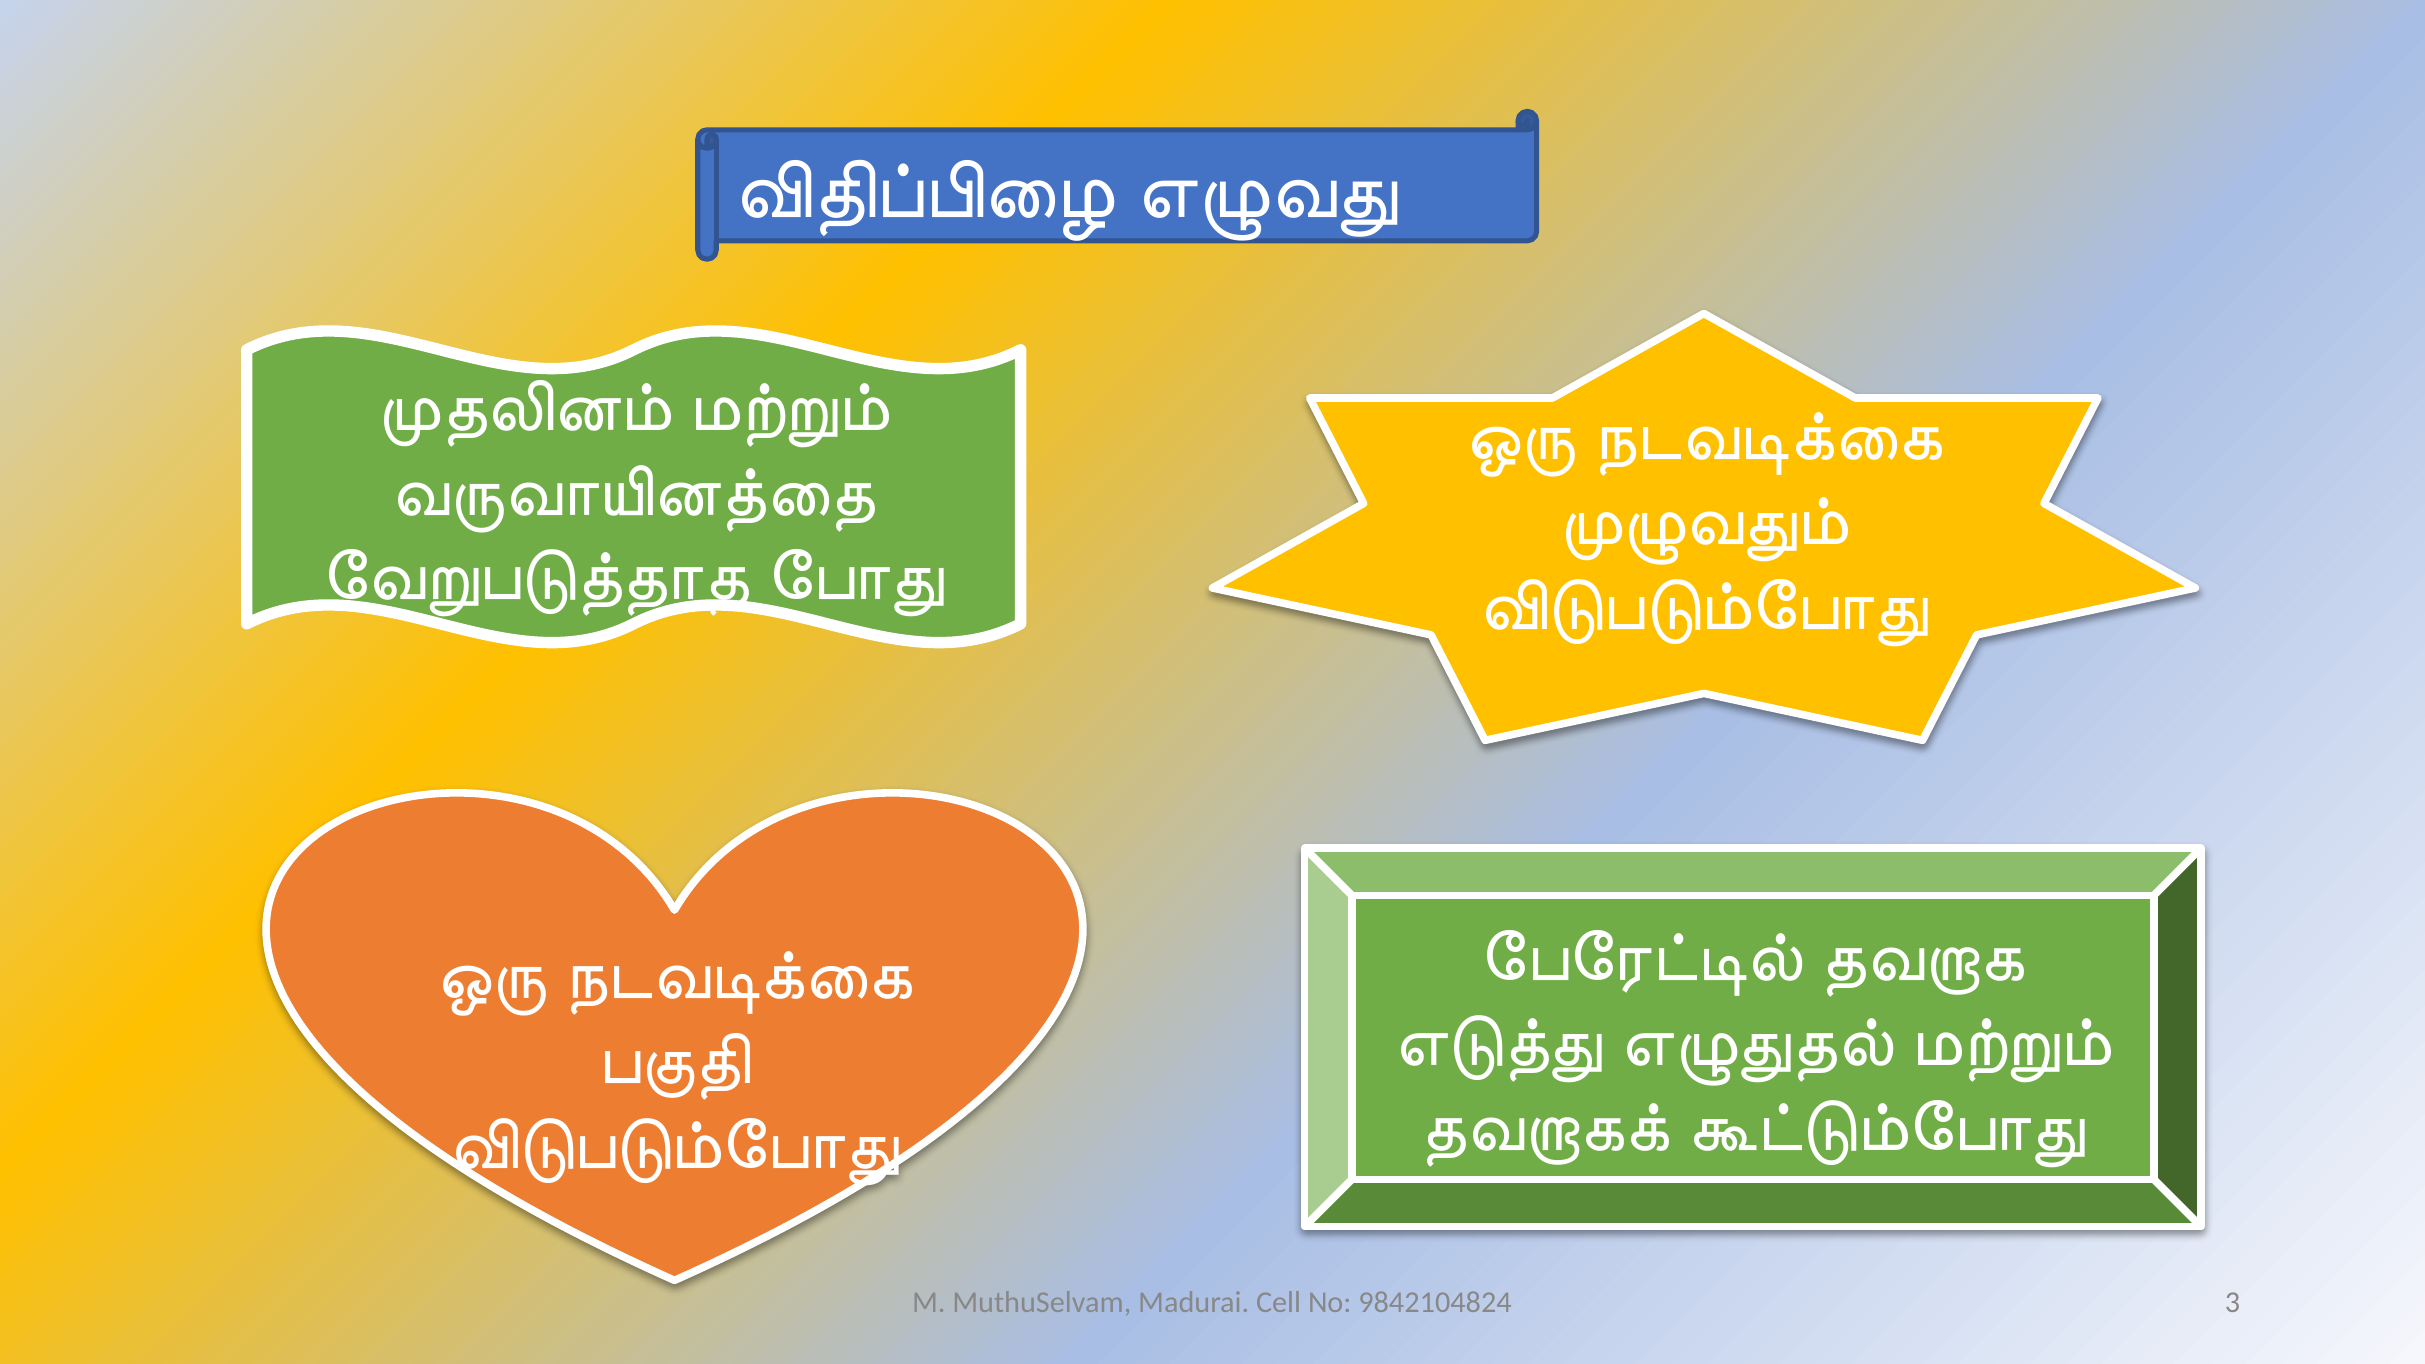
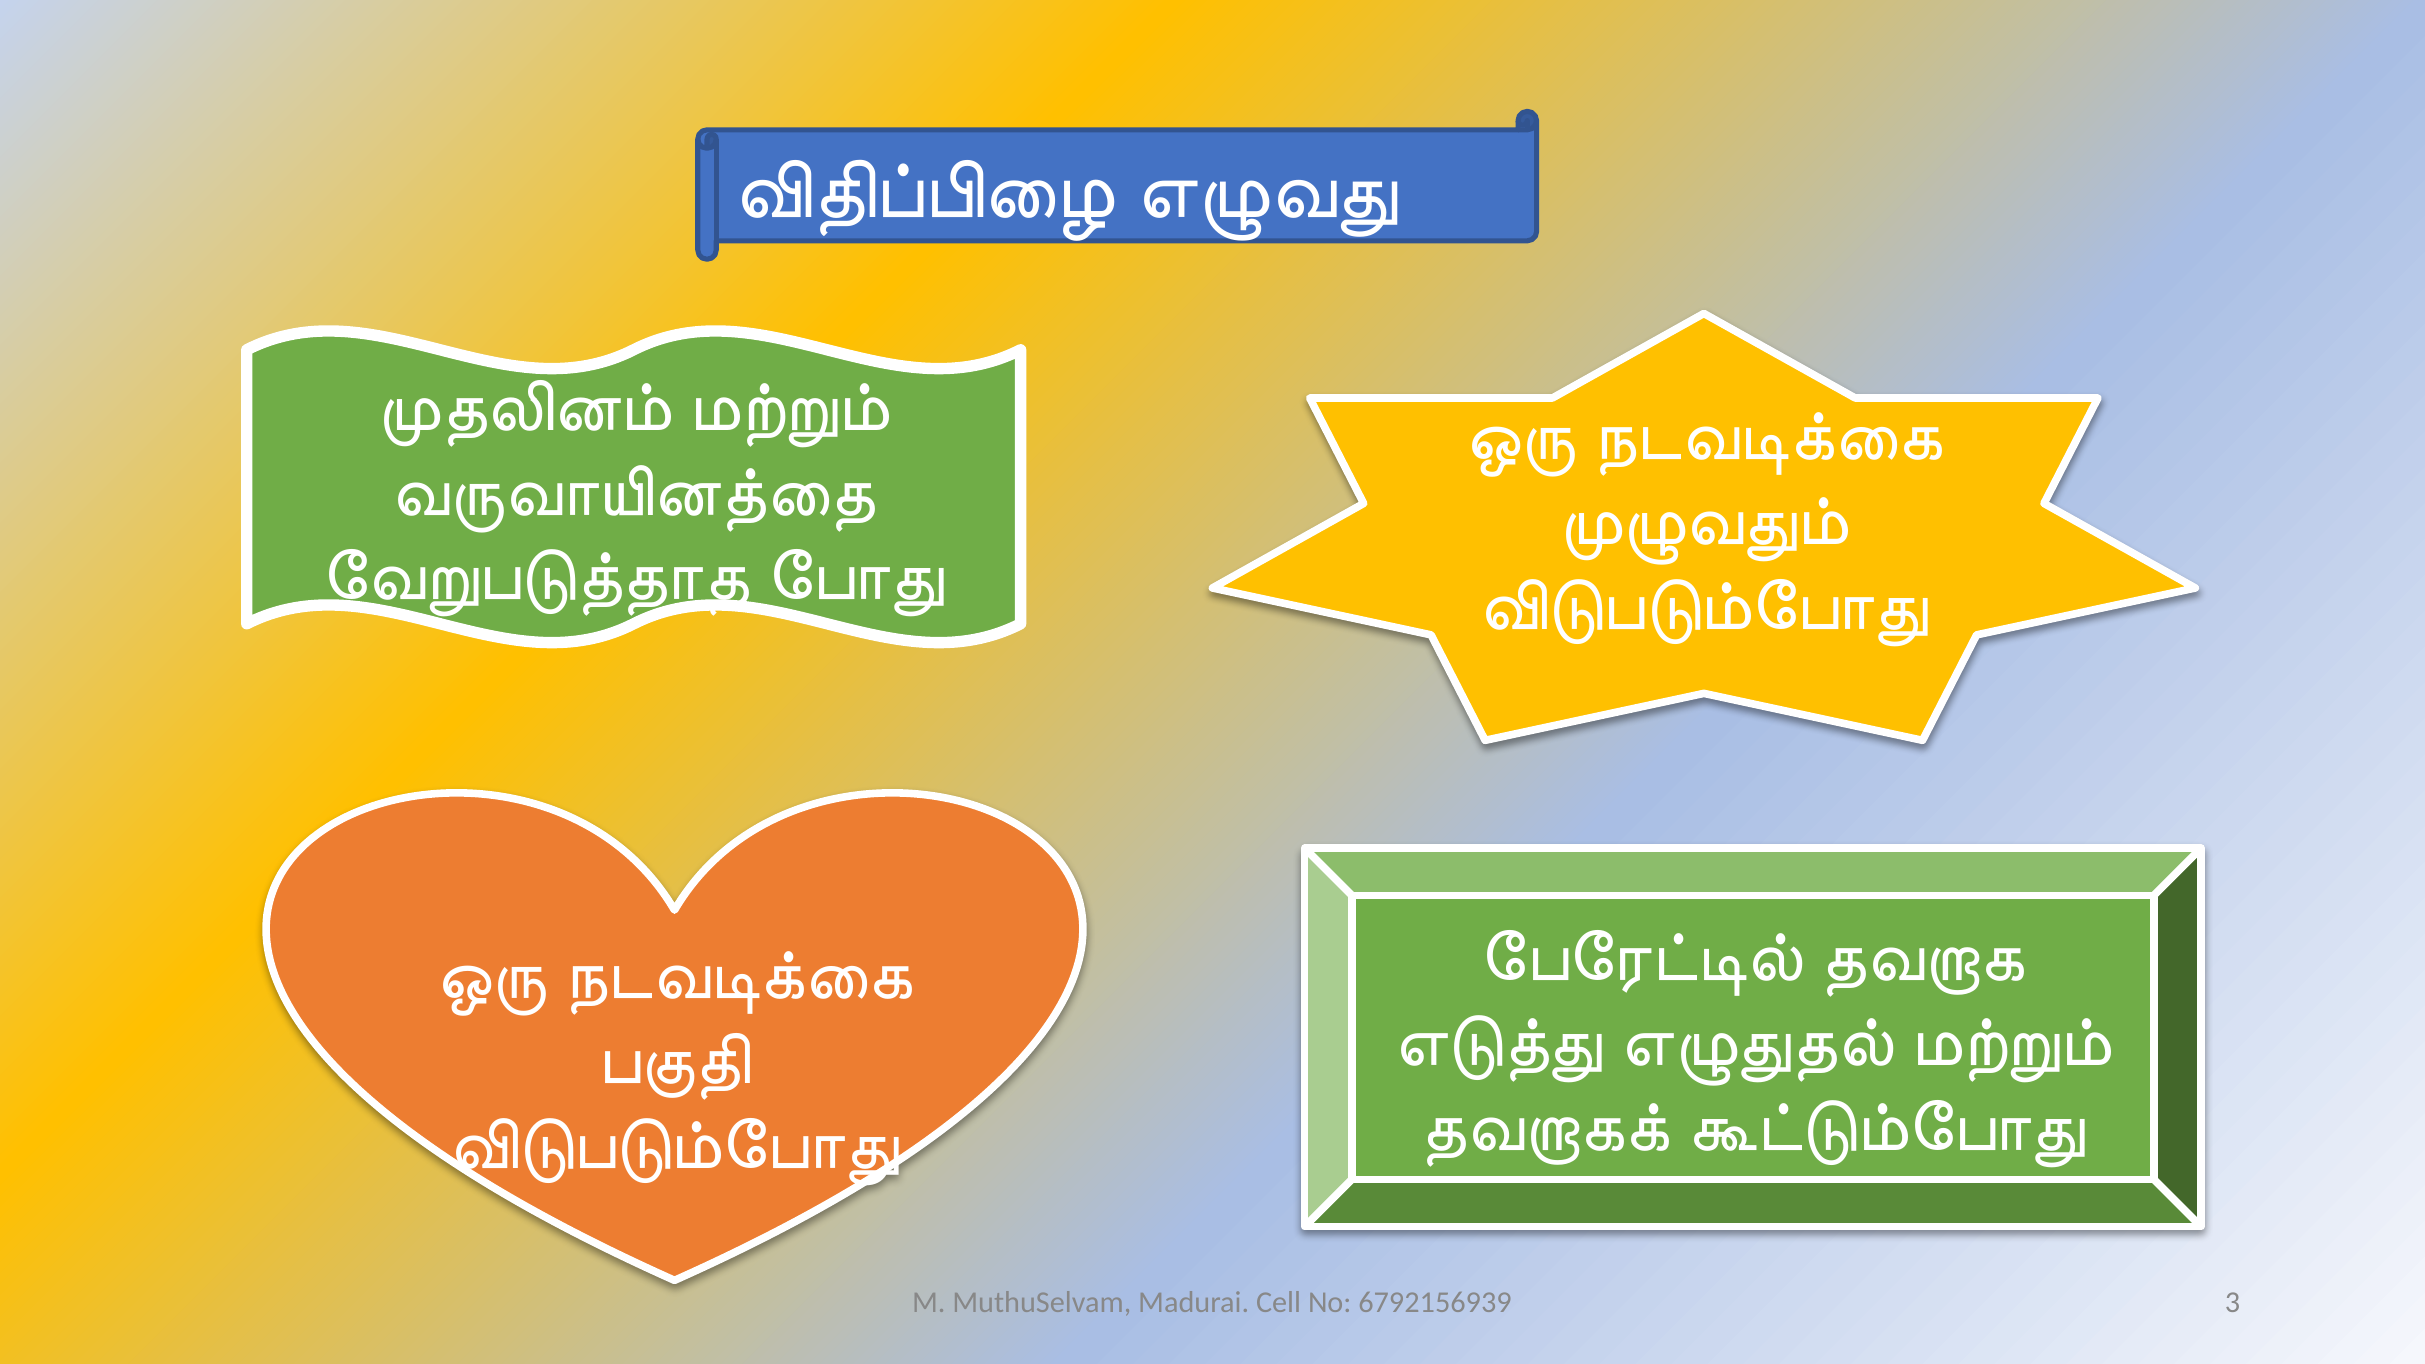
9842104824: 9842104824 -> 6792156939 (1435, 1302)
